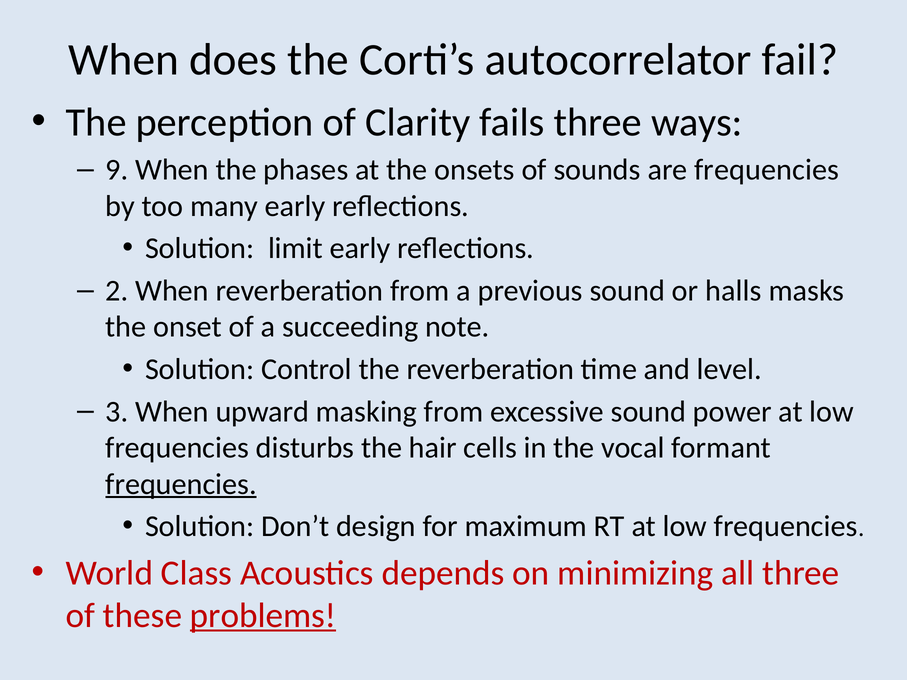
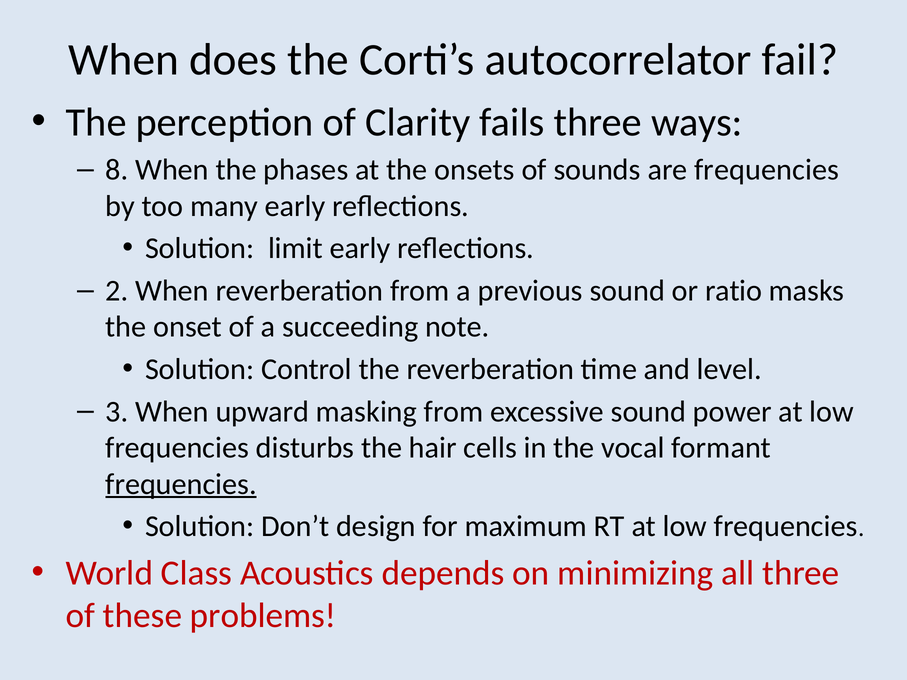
9: 9 -> 8 (117, 170)
halls: halls -> ratio (734, 291)
problems underline: present -> none (263, 616)
